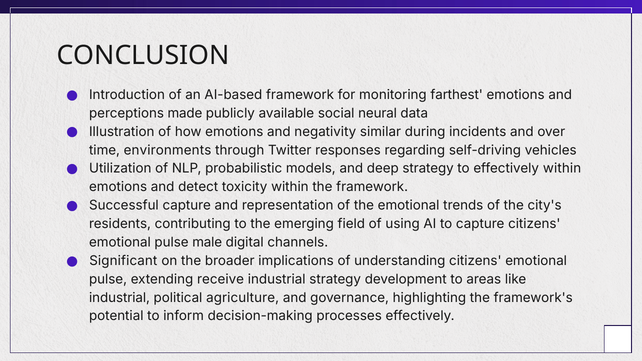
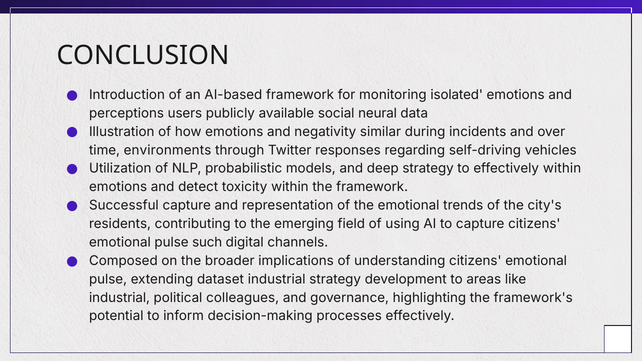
farthest: farthest -> isolated (457, 95)
made: made -> users (185, 113)
male: male -> such (207, 242)
Significant: Significant -> Composed (123, 261)
receive: receive -> dataset (220, 279)
agriculture: agriculture -> colleagues (243, 298)
